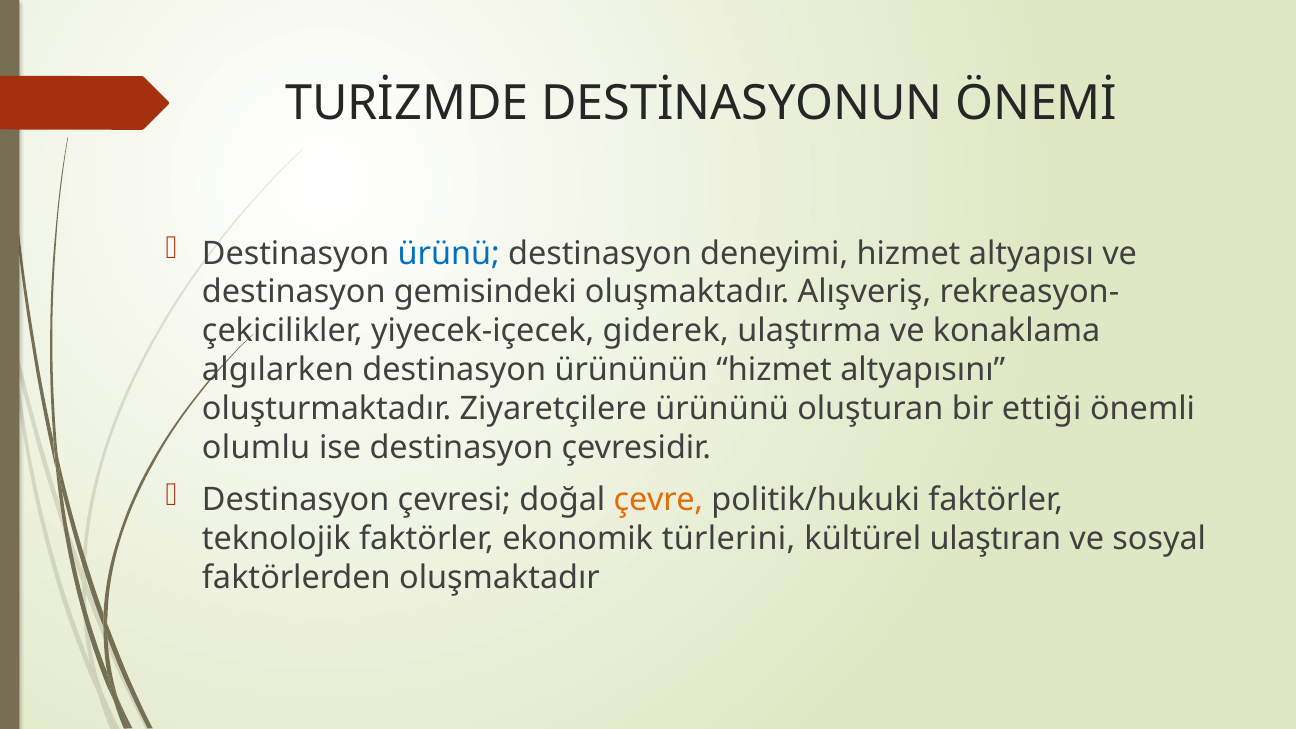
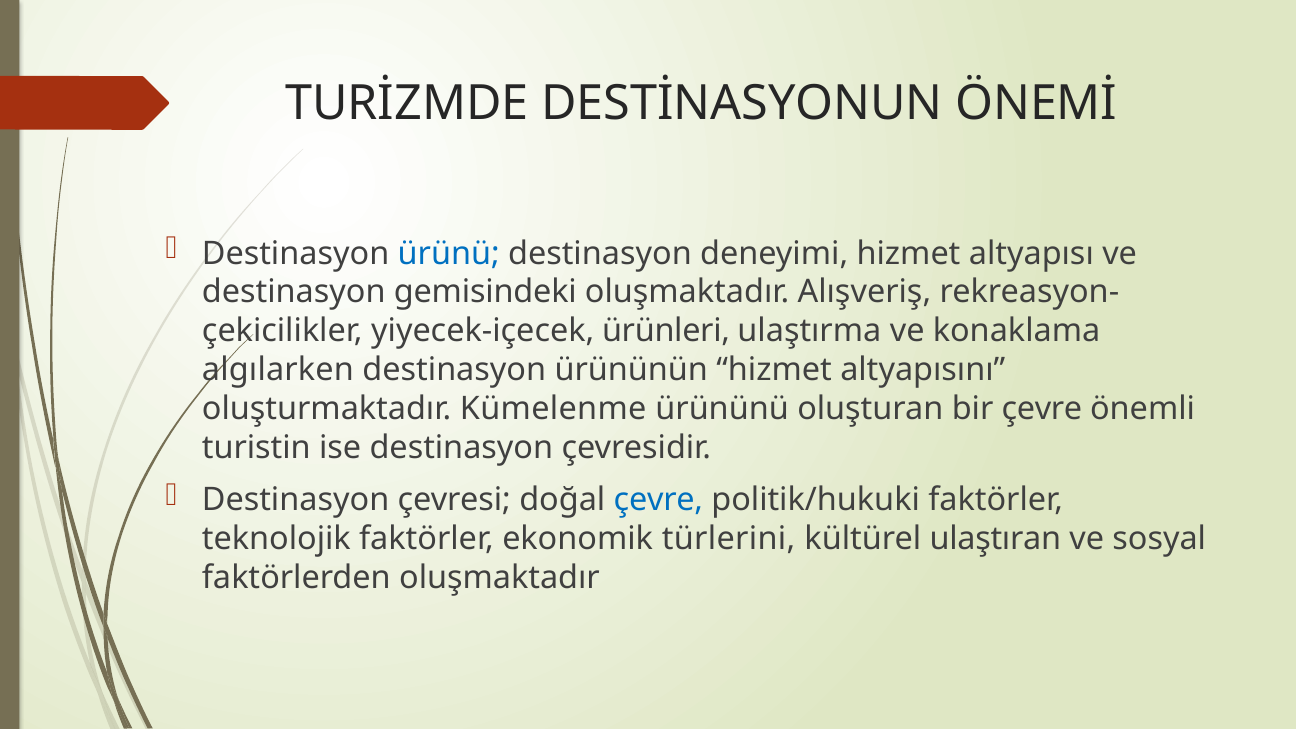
giderek: giderek -> ürünleri (666, 331)
Ziyaretçilere: Ziyaretçilere -> Kümelenme (553, 409)
bir ettiği: ettiği -> çevre (1042, 409)
olumlu: olumlu -> turistin (256, 448)
çevre colour: orange -> blue (658, 500)
